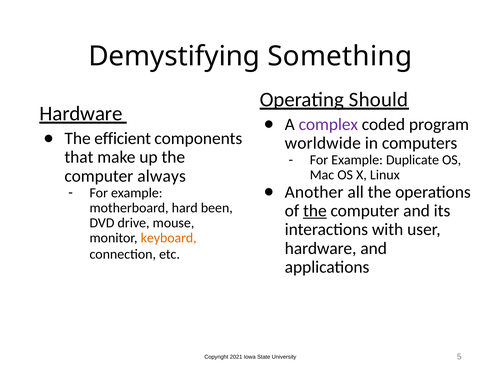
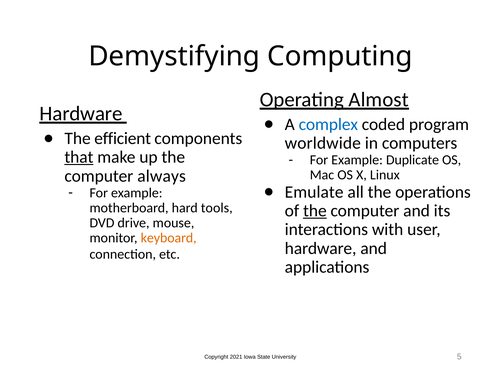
Something: Something -> Computing (340, 56)
Should: Should -> Almost (379, 100)
complex colour: purple -> blue (328, 124)
that underline: none -> present (79, 157)
Another: Another -> Emulate (314, 192)
been: been -> tools (217, 208)
